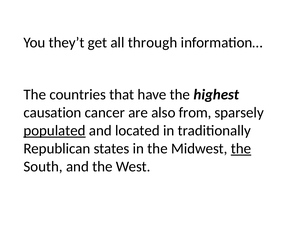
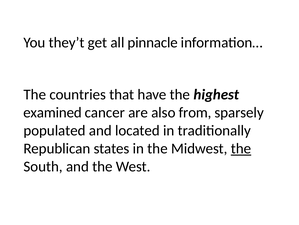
through: through -> pinnacle (153, 42)
causation: causation -> examined (52, 112)
populated underline: present -> none (55, 130)
